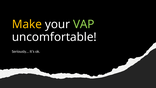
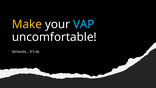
VAP colour: light green -> light blue (84, 24)
